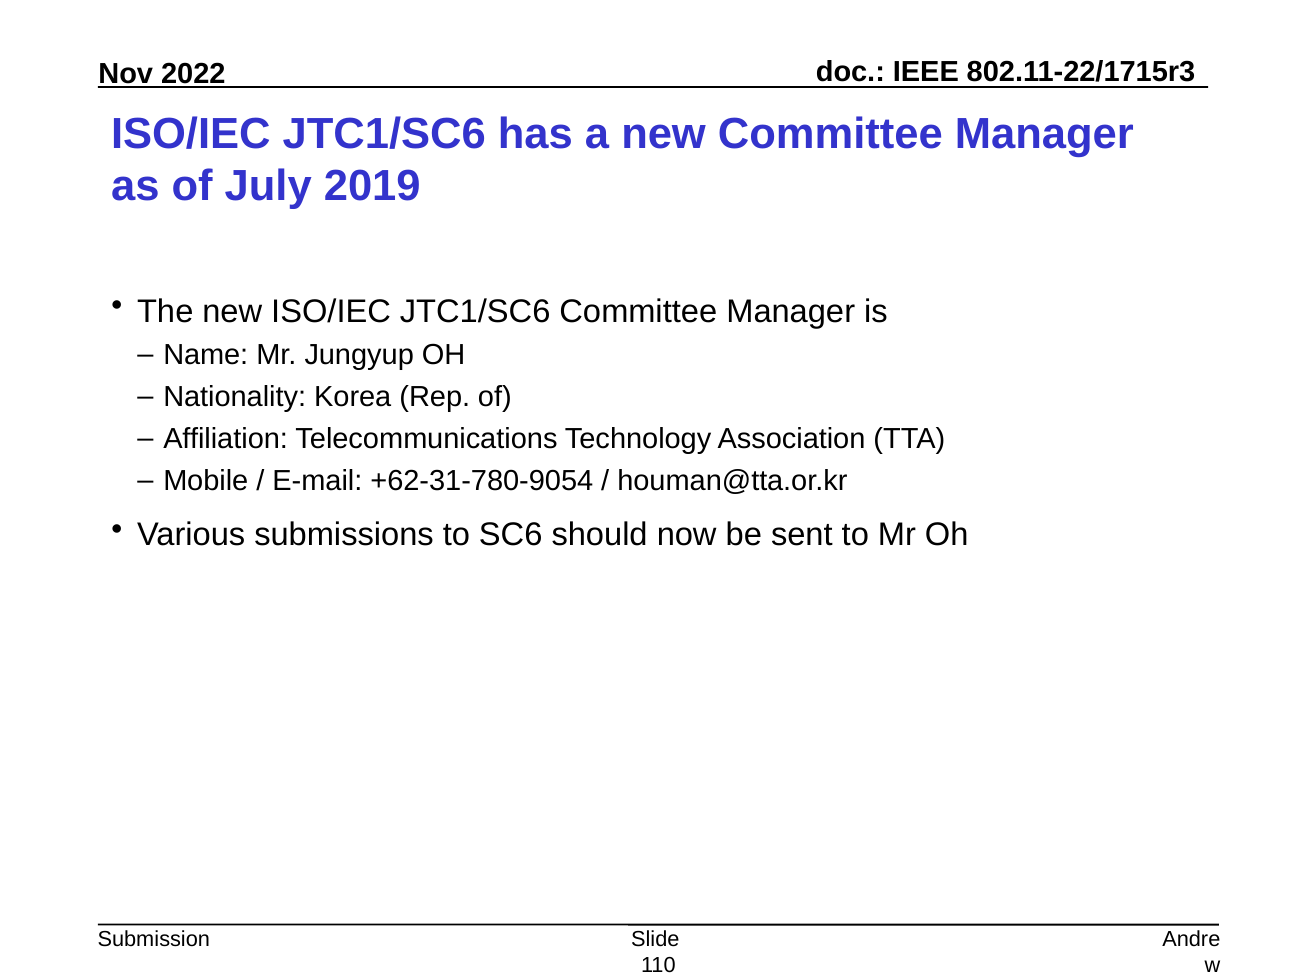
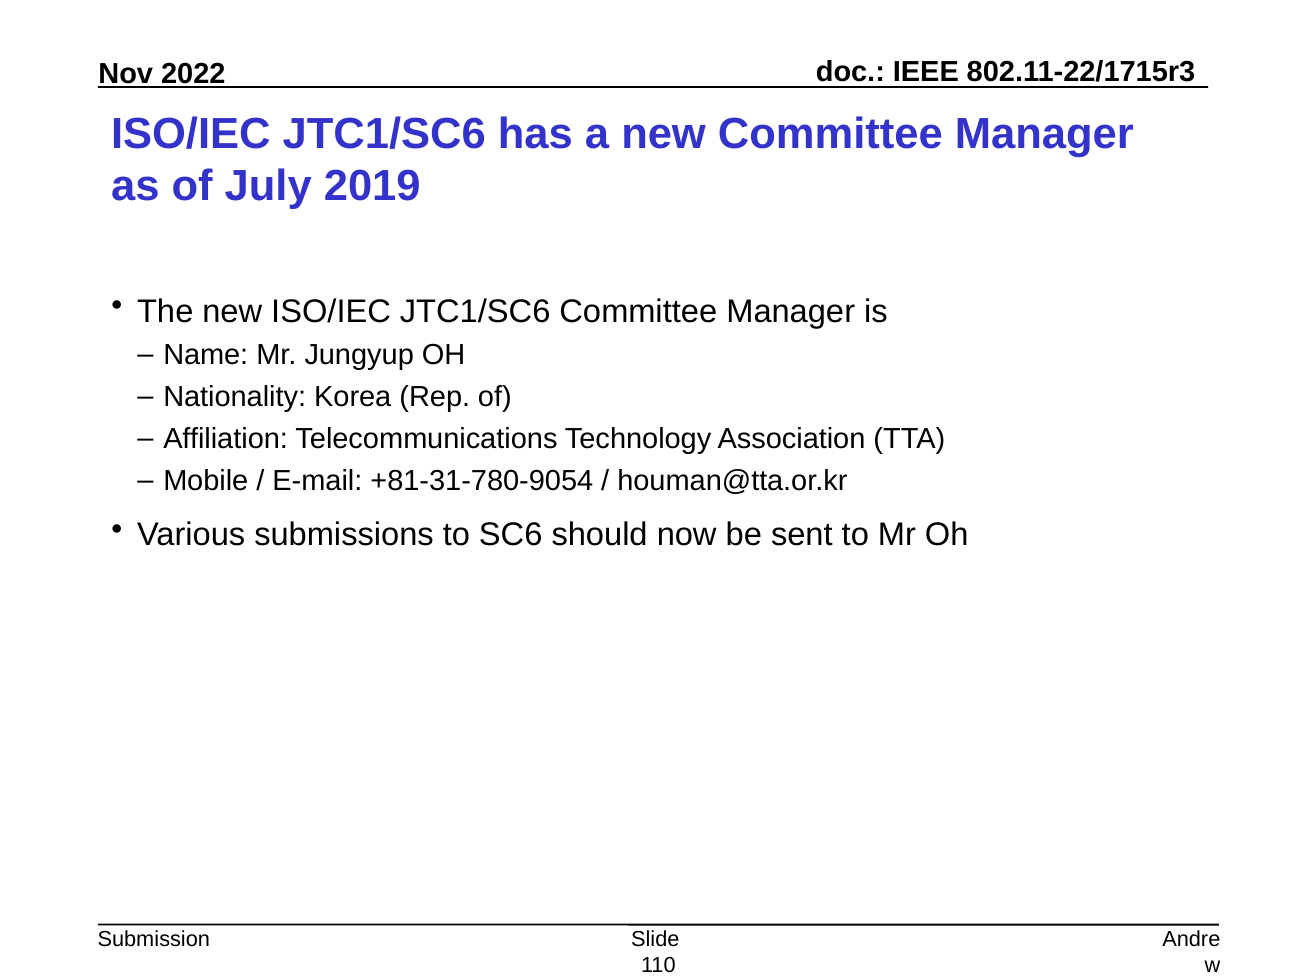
+62-31-780-9054: +62-31-780-9054 -> +81-31-780-9054 (482, 482)
